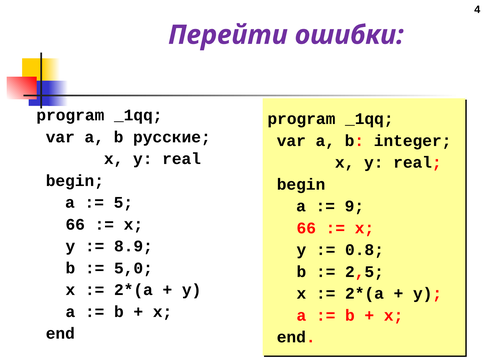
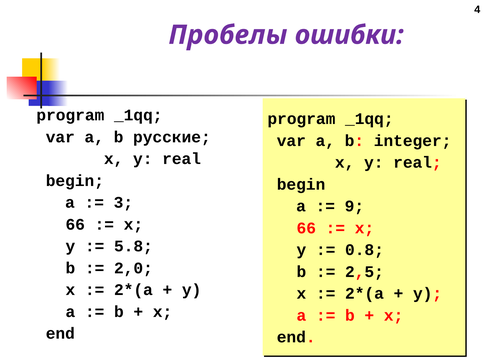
Перейти: Перейти -> Пробелы (228, 35)
5: 5 -> 3 (123, 202)
8.9: 8.9 -> 5.8 (133, 246)
5,0: 5,0 -> 2,0 (133, 268)
